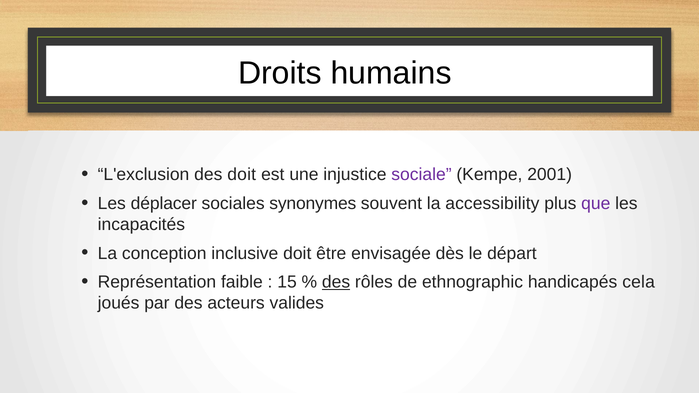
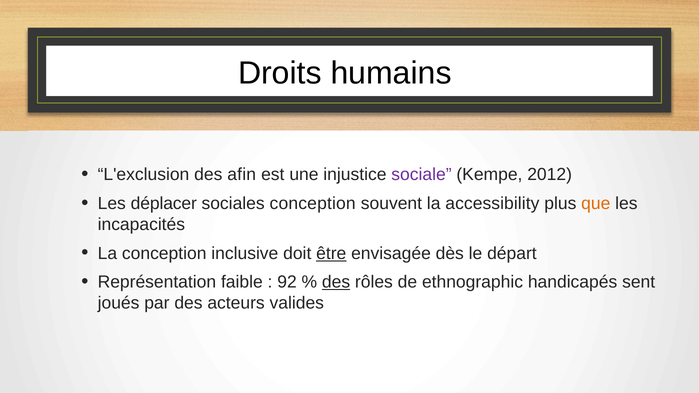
des doit: doit -> afin (242, 175)
2001: 2001 -> 2012 (550, 175)
sociales synonymes: synonymes -> conception (313, 204)
que colour: purple -> orange (596, 204)
être underline: none -> present (331, 253)
15: 15 -> 92 (287, 282)
cela: cela -> sent (639, 282)
